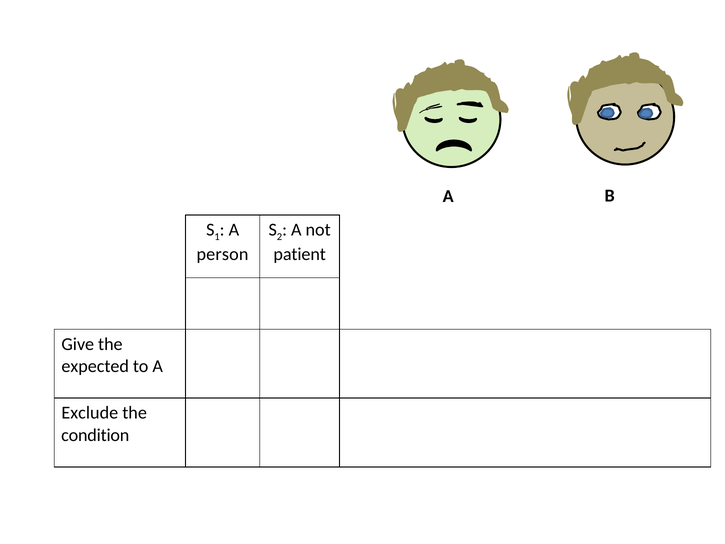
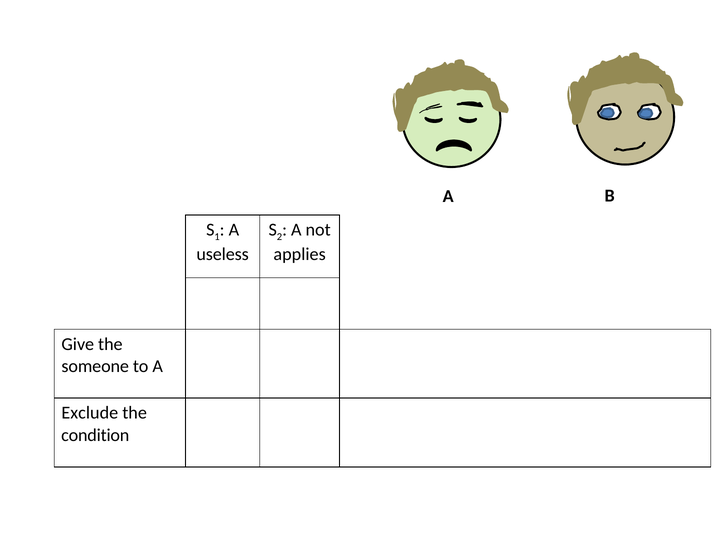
person: person -> useless (223, 254)
patient: patient -> applies (300, 254)
expected: expected -> someone (95, 366)
